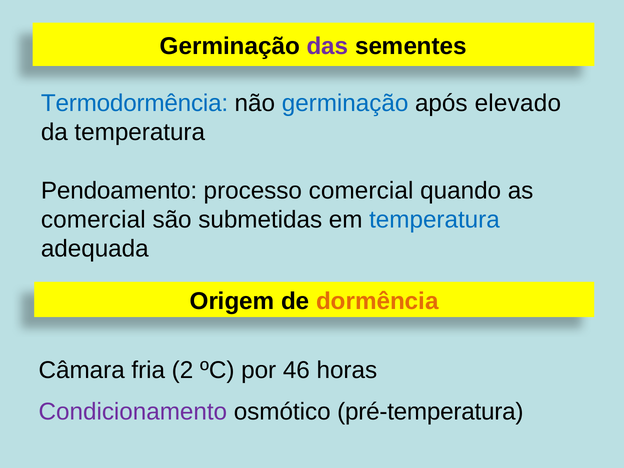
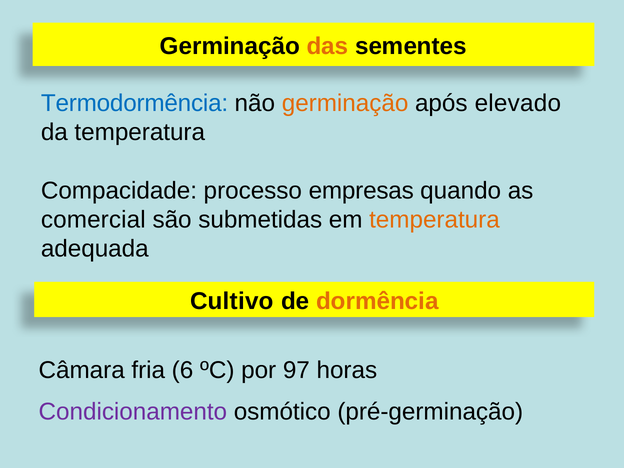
das colour: purple -> orange (327, 46)
germinação colour: blue -> orange (345, 103)
Pendoamento: Pendoamento -> Compacidade (119, 191)
processo comercial: comercial -> empresas (361, 191)
temperatura colour: blue -> orange (434, 220)
Origem: Origem -> Cultivo (232, 301)
2: 2 -> 6 (183, 370)
46: 46 -> 97 (296, 370)
pré-temperatura: pré-temperatura -> pré-germinação (430, 412)
